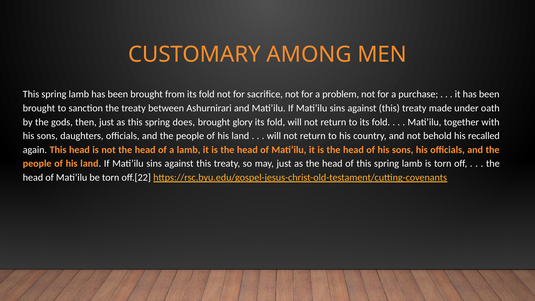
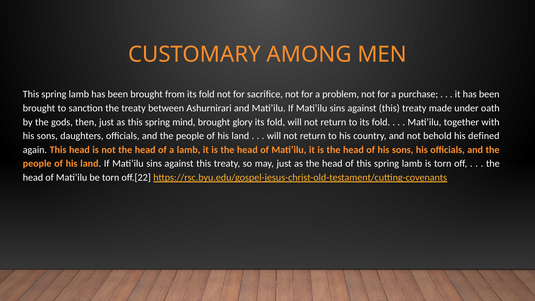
does: does -> mind (184, 122)
recalled: recalled -> defined (484, 136)
